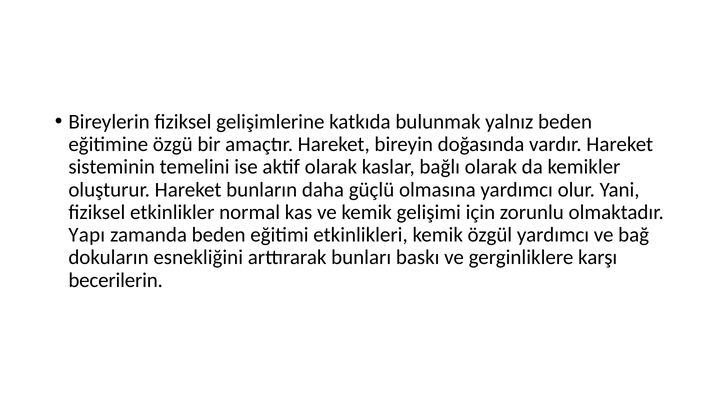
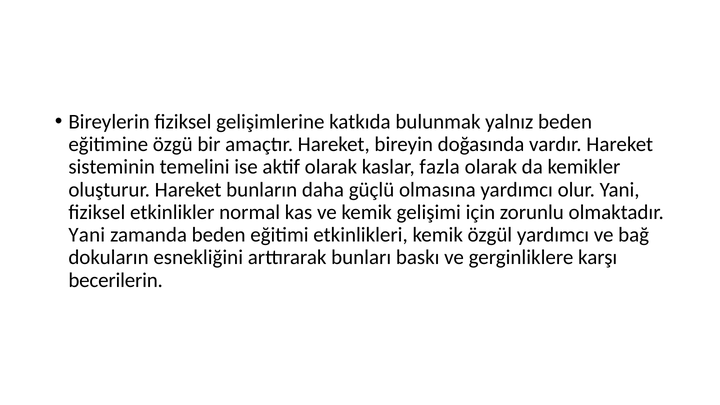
bağlı: bağlı -> fazla (440, 167)
Yapı: Yapı -> Yani (87, 235)
